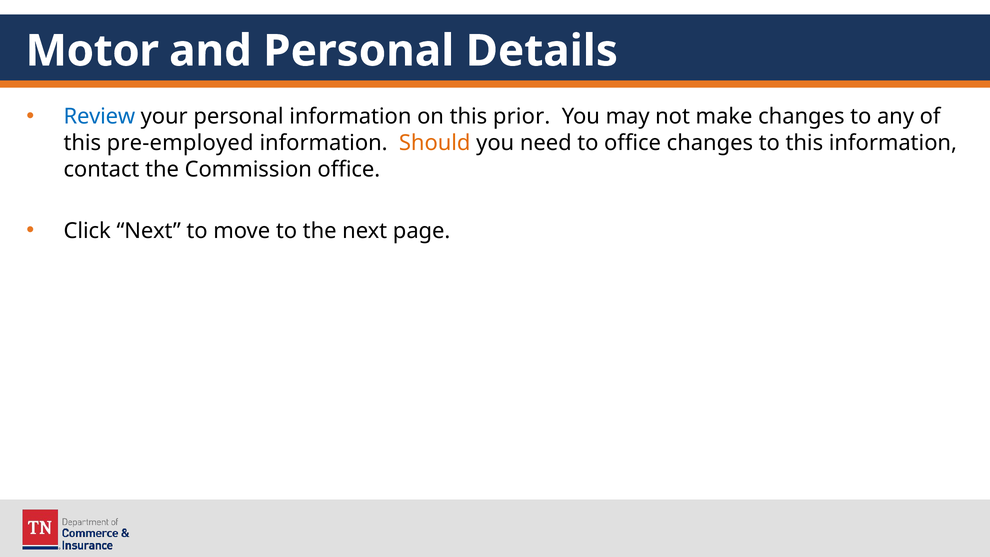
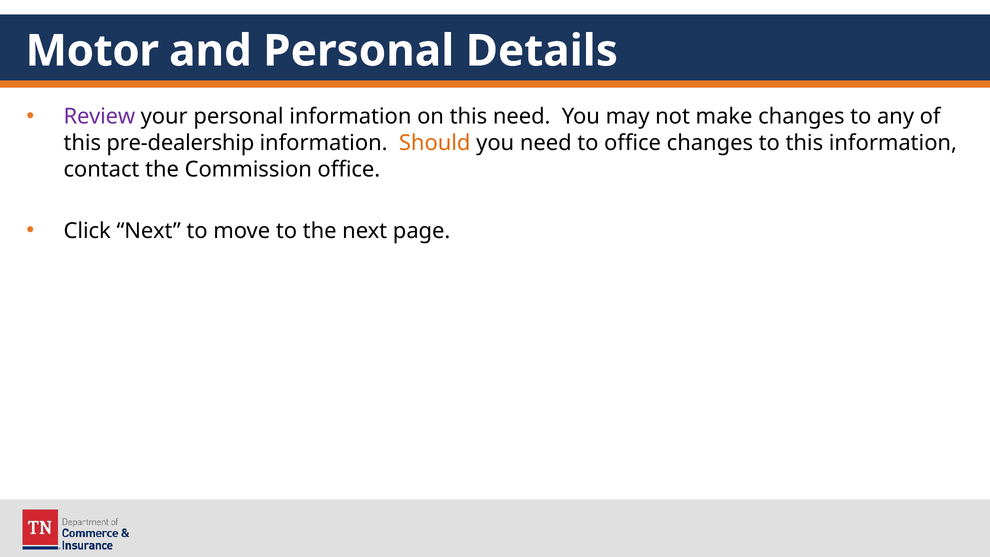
Review colour: blue -> purple (99, 117)
this prior: prior -> need (522, 117)
pre-employed: pre-employed -> pre-dealership (180, 143)
